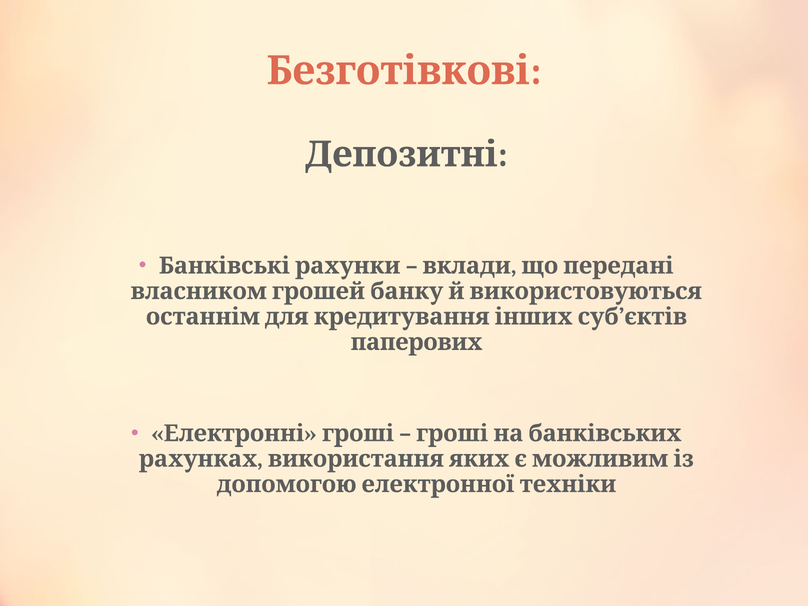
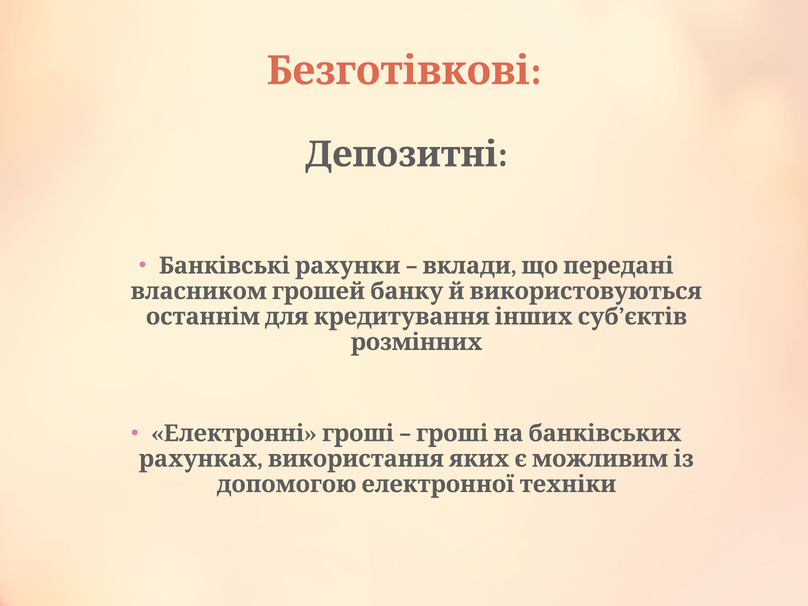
паперових: паперових -> розмінних (417, 342)
